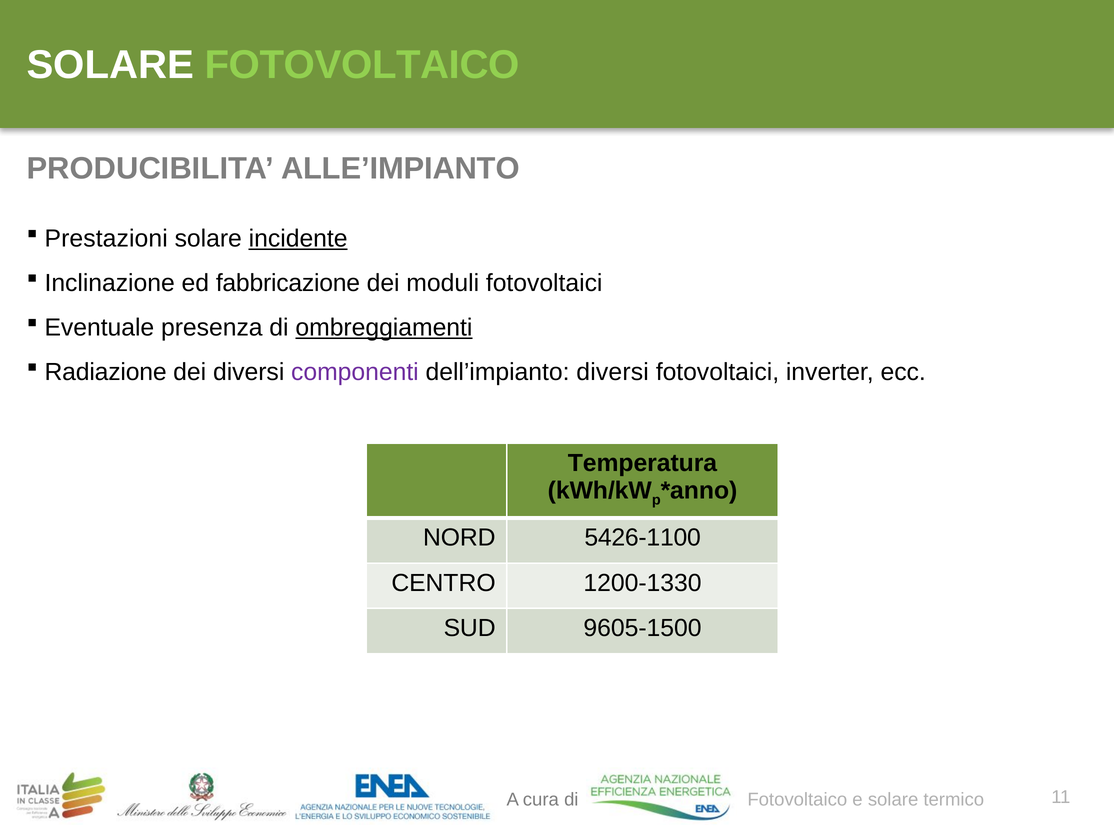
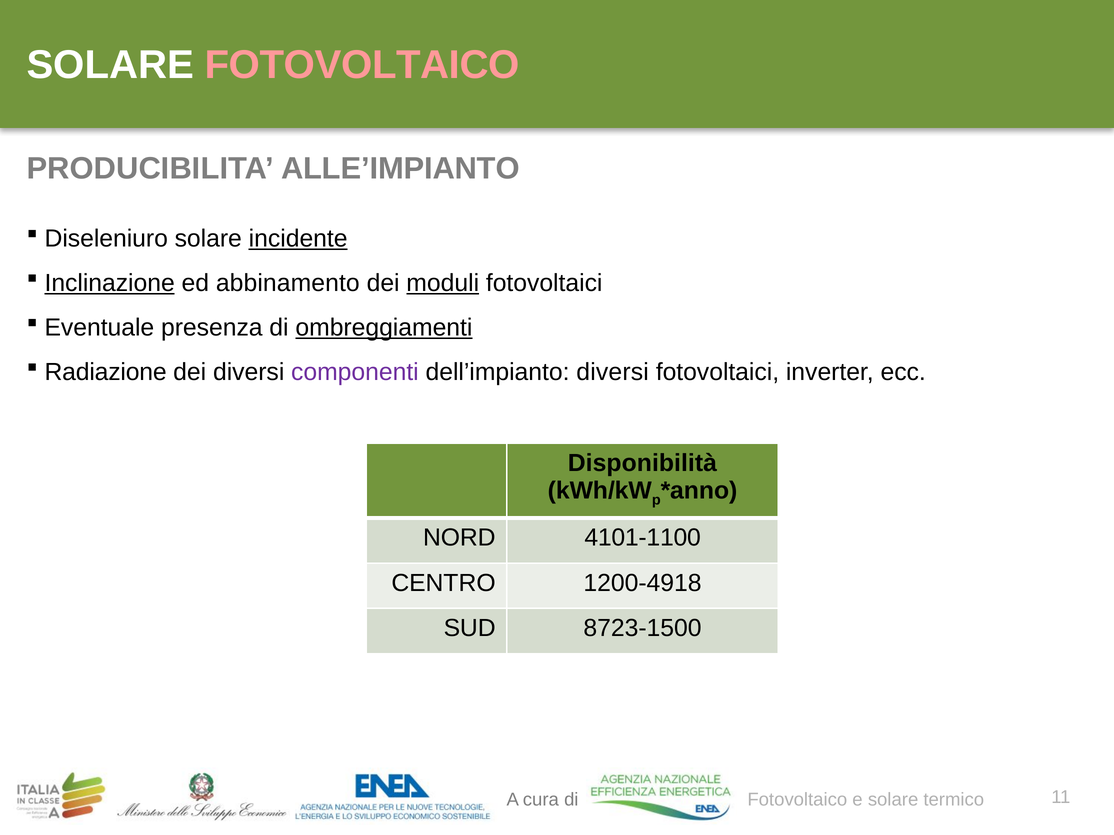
FOTOVOLTAICO colour: light green -> pink (362, 65)
Prestazioni: Prestazioni -> Diseleniuro (106, 239)
Inclinazione underline: none -> present (110, 283)
fabbricazione: fabbricazione -> abbinamento (288, 283)
moduli underline: none -> present (443, 283)
Temperatura: Temperatura -> Disponibilità (642, 463)
5426-1100: 5426-1100 -> 4101-1100 (643, 538)
1200-1330: 1200-1330 -> 1200-4918 (643, 583)
9605-1500: 9605-1500 -> 8723-1500 (643, 628)
